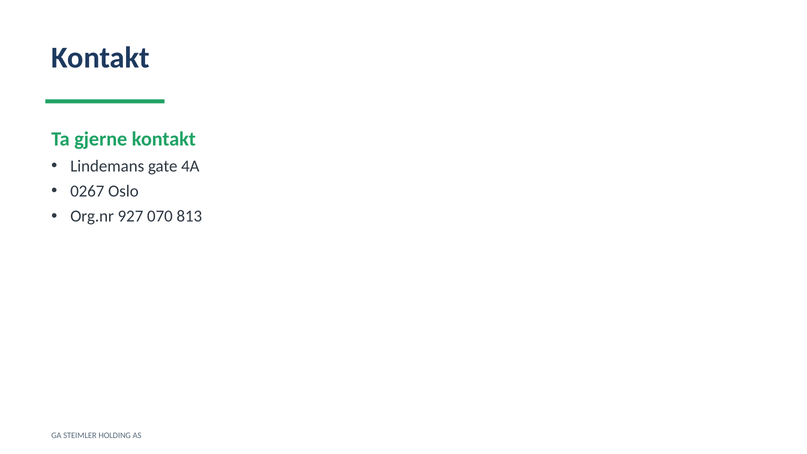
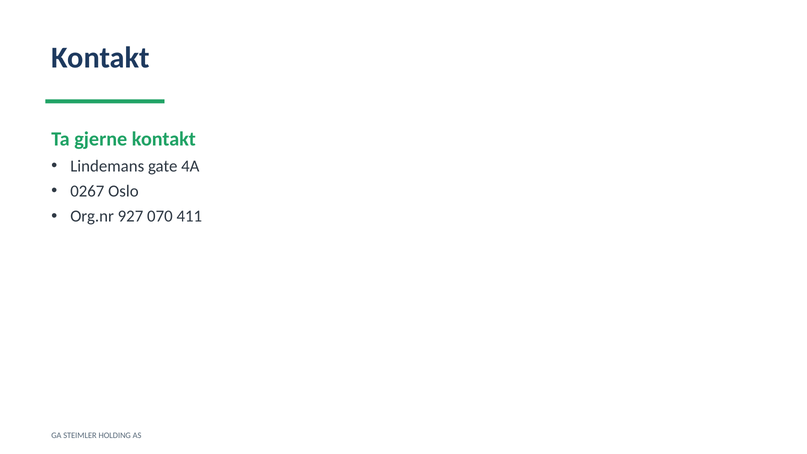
813: 813 -> 411 (189, 216)
